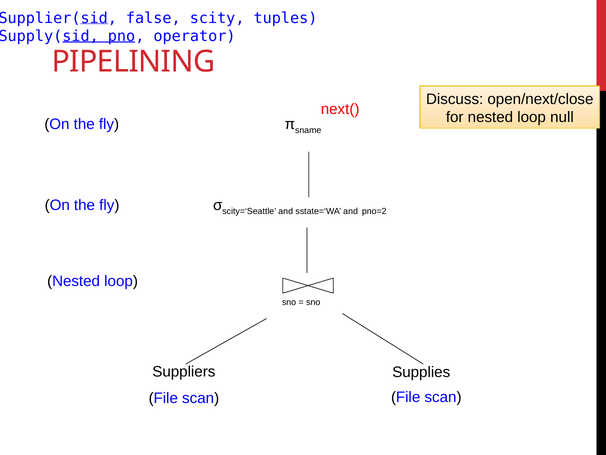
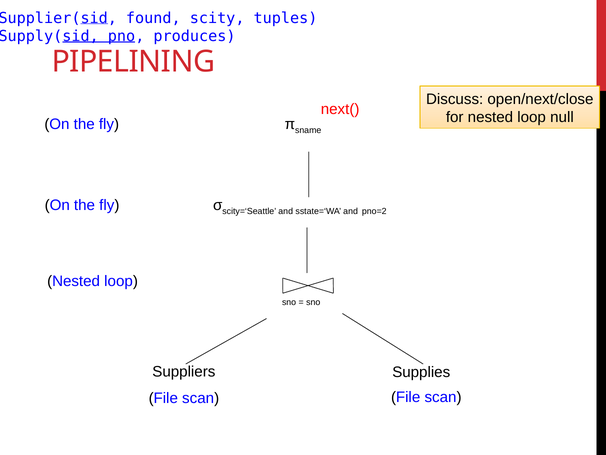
false: false -> found (153, 18)
operator: operator -> produces (194, 36)
